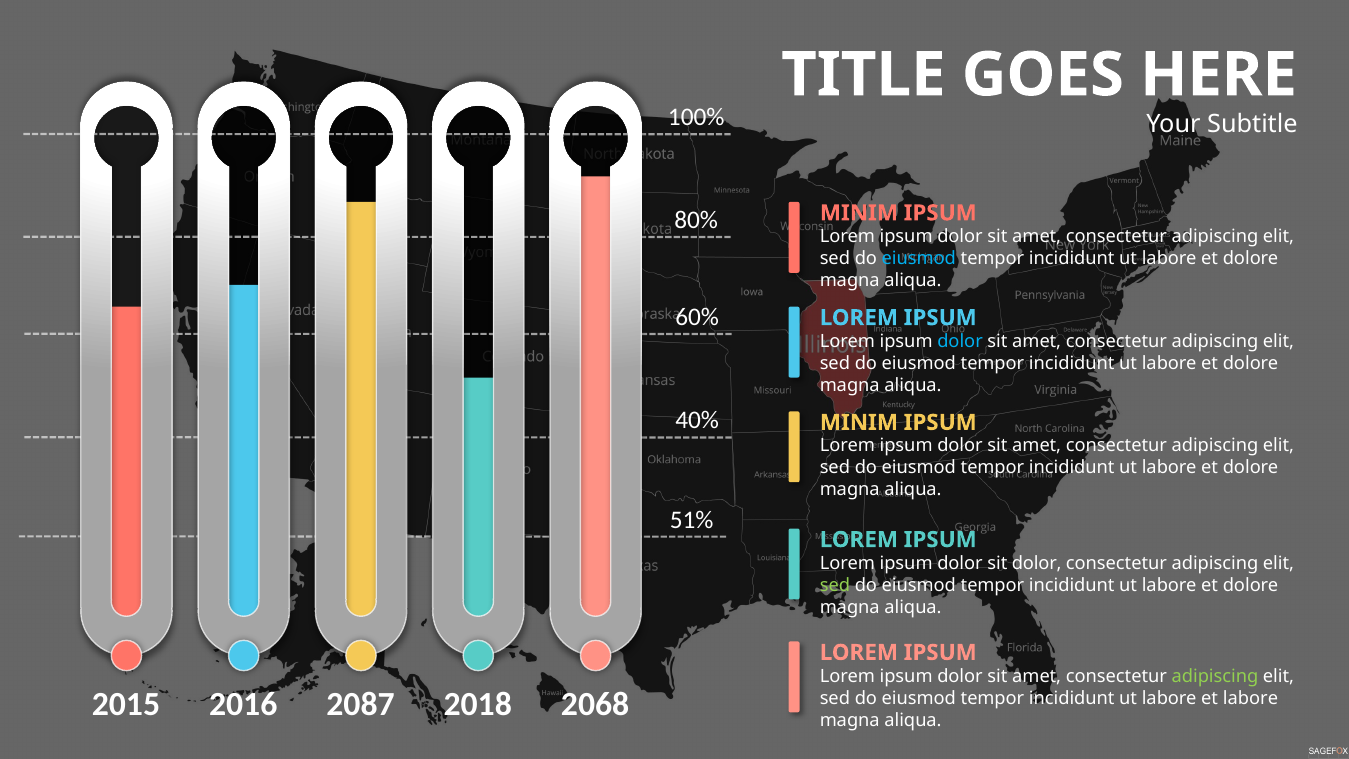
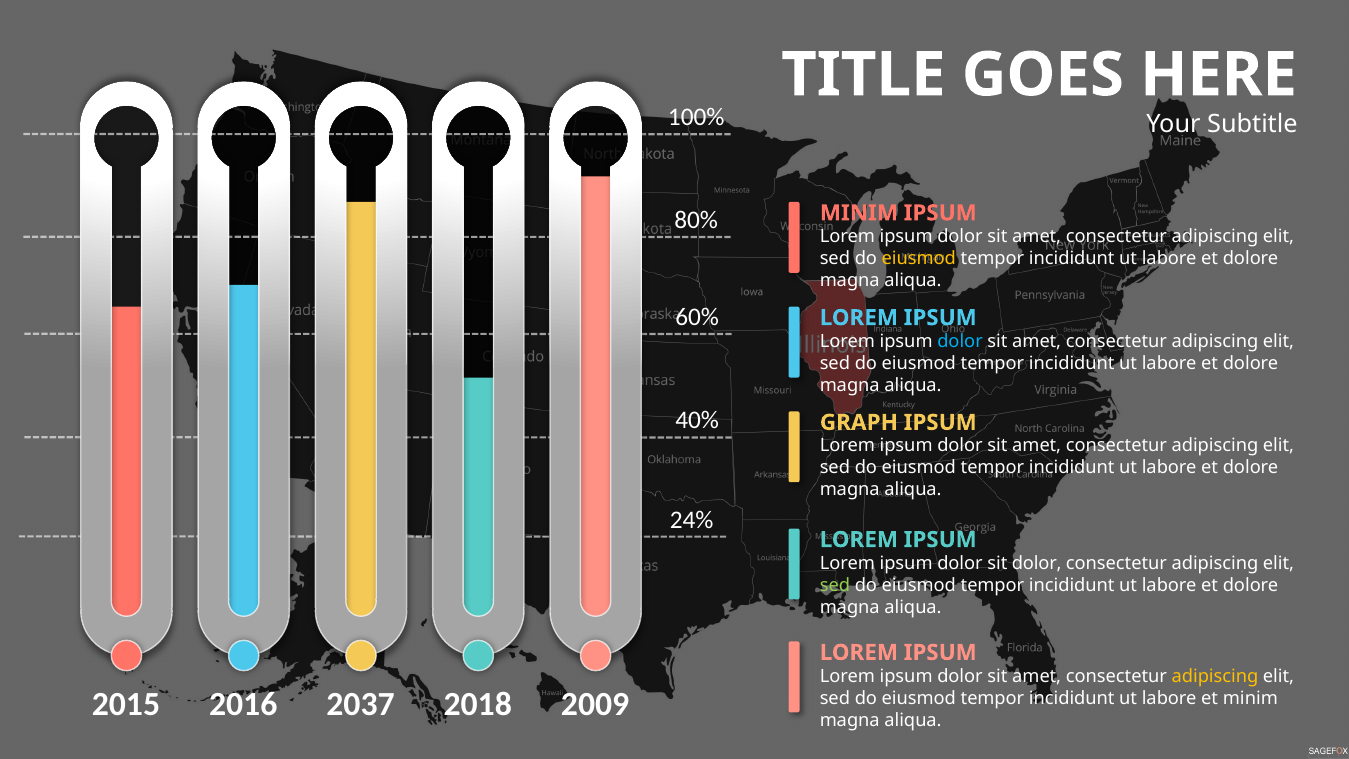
eiusmod colour: light blue -> yellow (919, 258)
MINIM: MINIM -> GRAPH (859, 422)
51%: 51% -> 24% (692, 520)
adipiscing colour: light green -> yellow (1215, 676)
2087: 2087 -> 2037 (361, 704)
2068: 2068 -> 2009 (595, 704)
et labore: labore -> minim (1250, 698)
